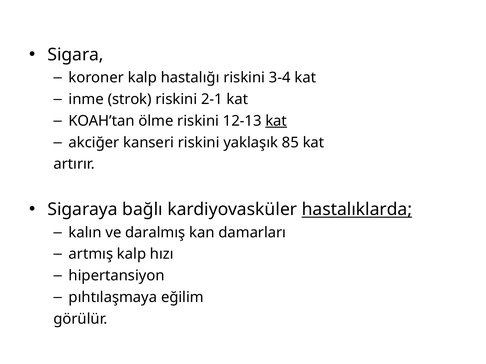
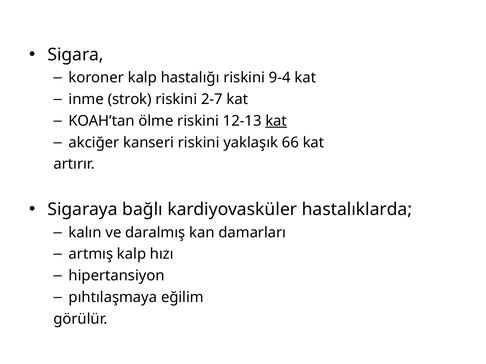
3-4: 3-4 -> 9-4 (280, 78)
2-1: 2-1 -> 2-7 (212, 99)
85: 85 -> 66 (290, 143)
hastalıklarda underline: present -> none (357, 210)
